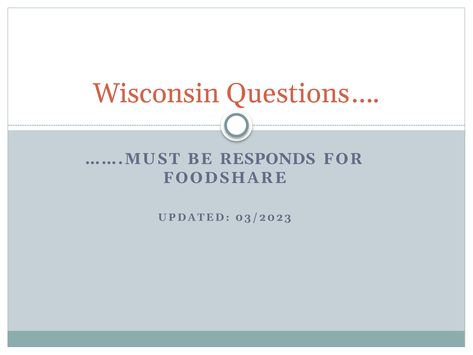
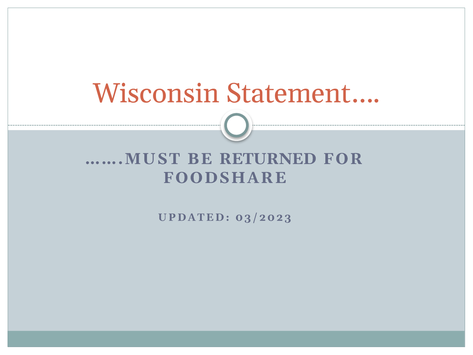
Questions…: Questions… -> Statement… (303, 93)
RESPONDS: RESPONDS -> RETURNED (268, 159)
